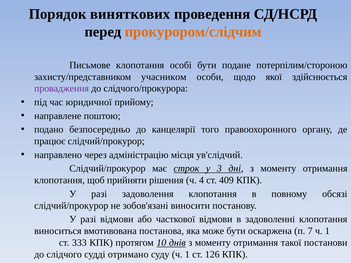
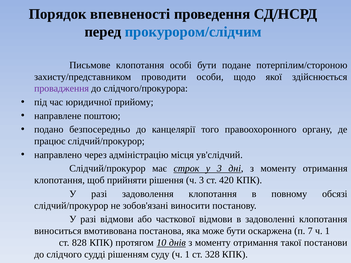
виняткових: виняткових -> впевненості (130, 14)
прокурором/слідчим colour: orange -> blue (193, 32)
учасником: учасником -> проводити (164, 77)
ч 4: 4 -> 3 (201, 180)
409: 409 -> 420 (226, 180)
333: 333 -> 828 (79, 243)
отримано: отримано -> рішенням (128, 255)
126: 126 -> 328 (212, 255)
